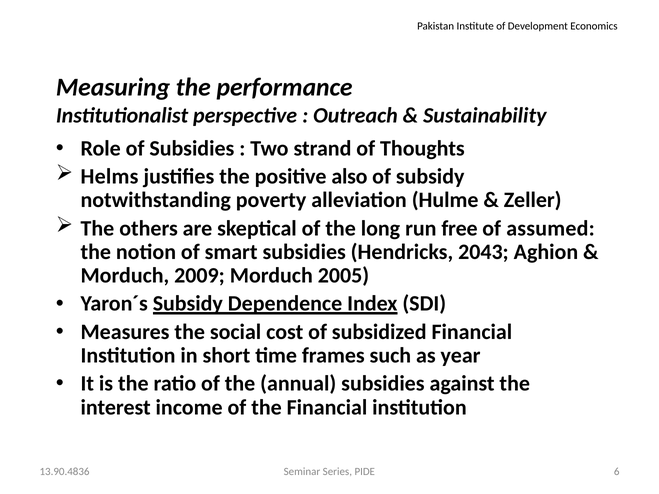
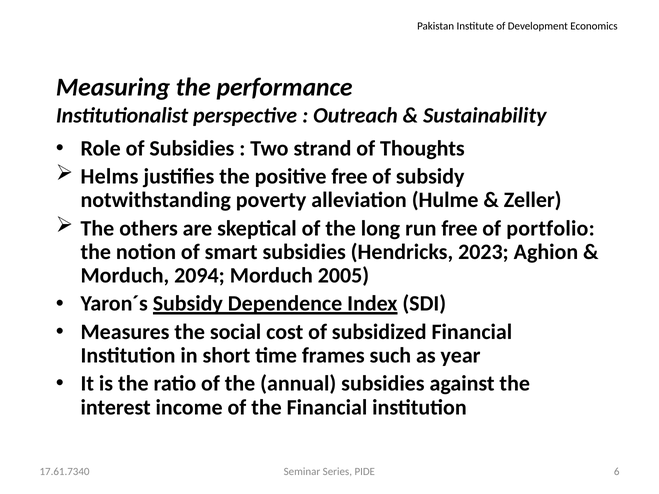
positive also: also -> free (349, 177)
assumed: assumed -> portfolio (551, 228)
2043: 2043 -> 2023 (483, 252)
2009: 2009 -> 2094 (200, 276)
13.90.4836: 13.90.4836 -> 17.61.7340 (65, 472)
